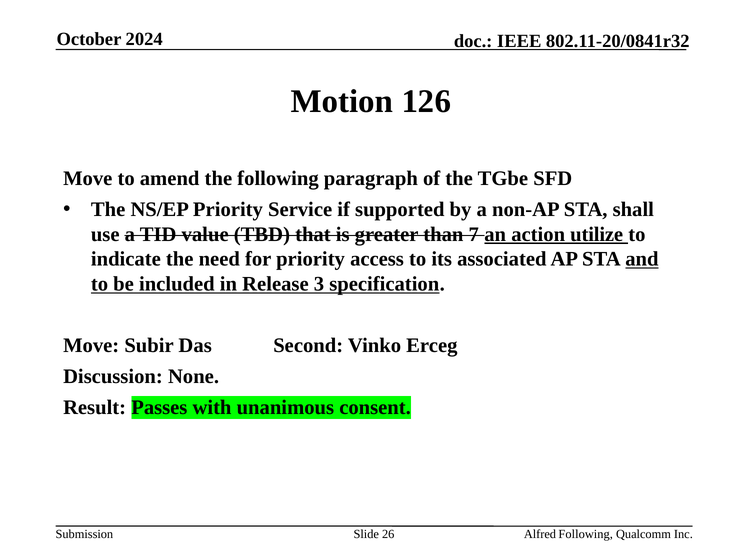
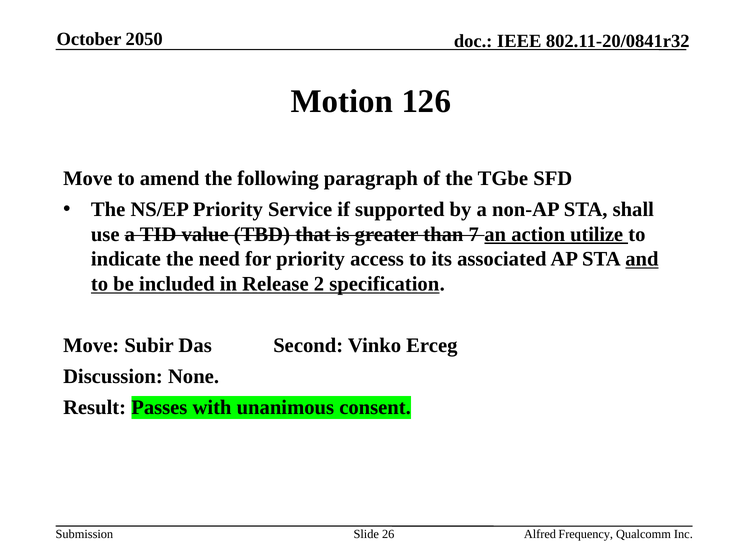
2024: 2024 -> 2050 (144, 39)
3: 3 -> 2 (319, 283)
Alfred Following: Following -> Frequency (586, 534)
